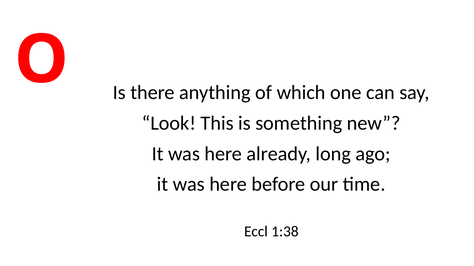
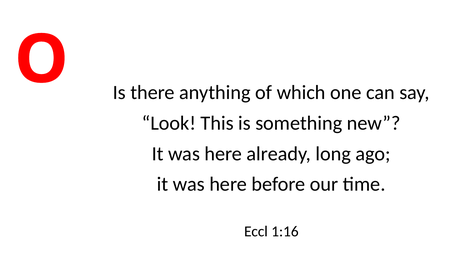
1:38: 1:38 -> 1:16 (285, 232)
